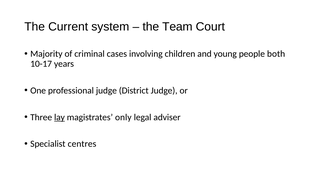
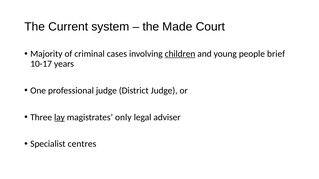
Team: Team -> Made (177, 27)
children underline: none -> present (180, 54)
both: both -> brief (276, 54)
